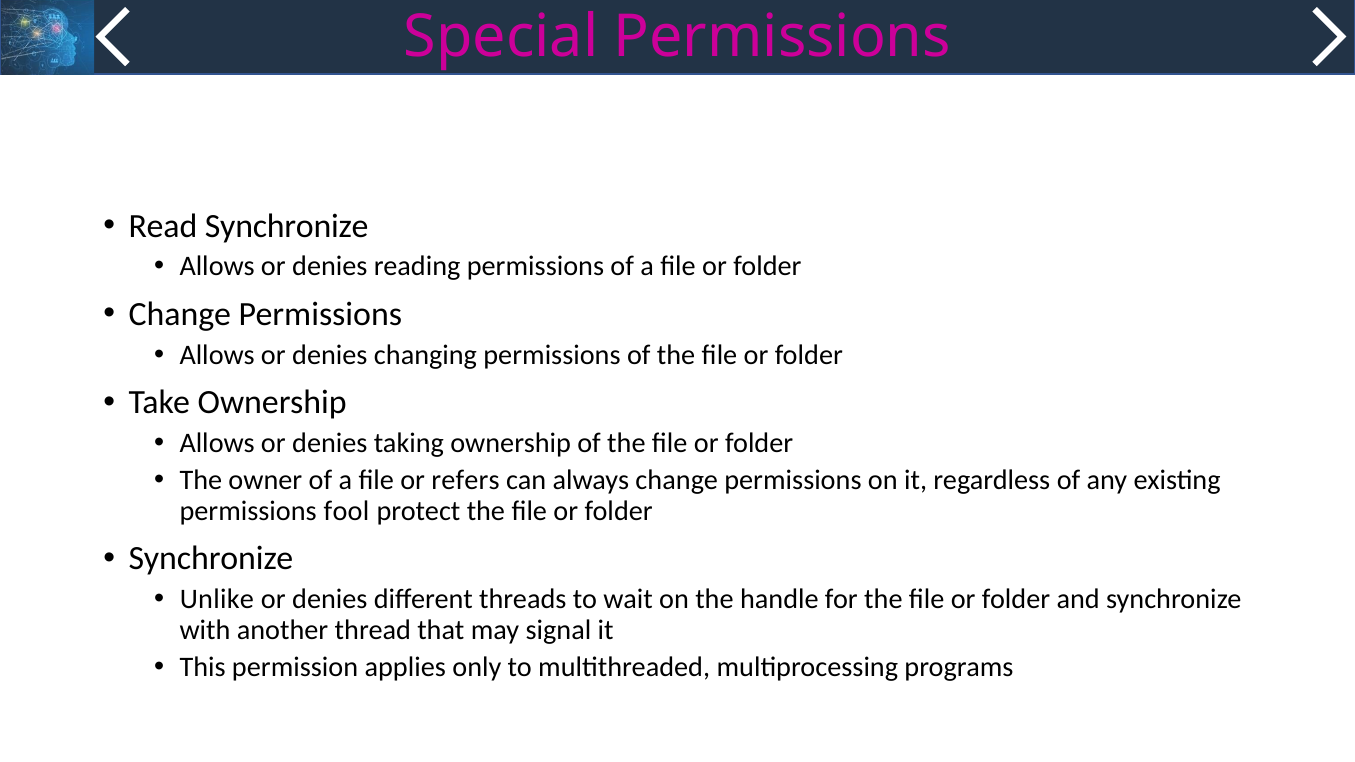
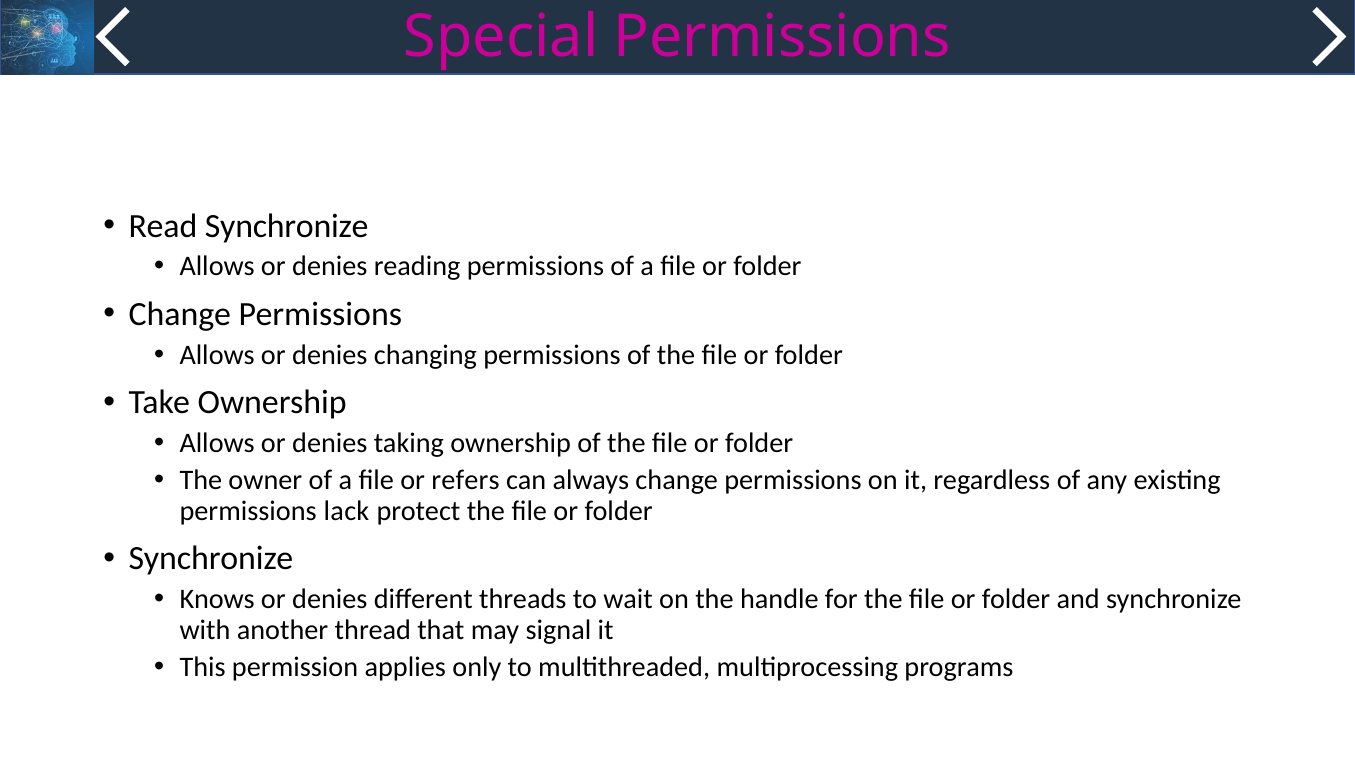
fool: fool -> lack (346, 511)
Unlike: Unlike -> Knows (217, 599)
